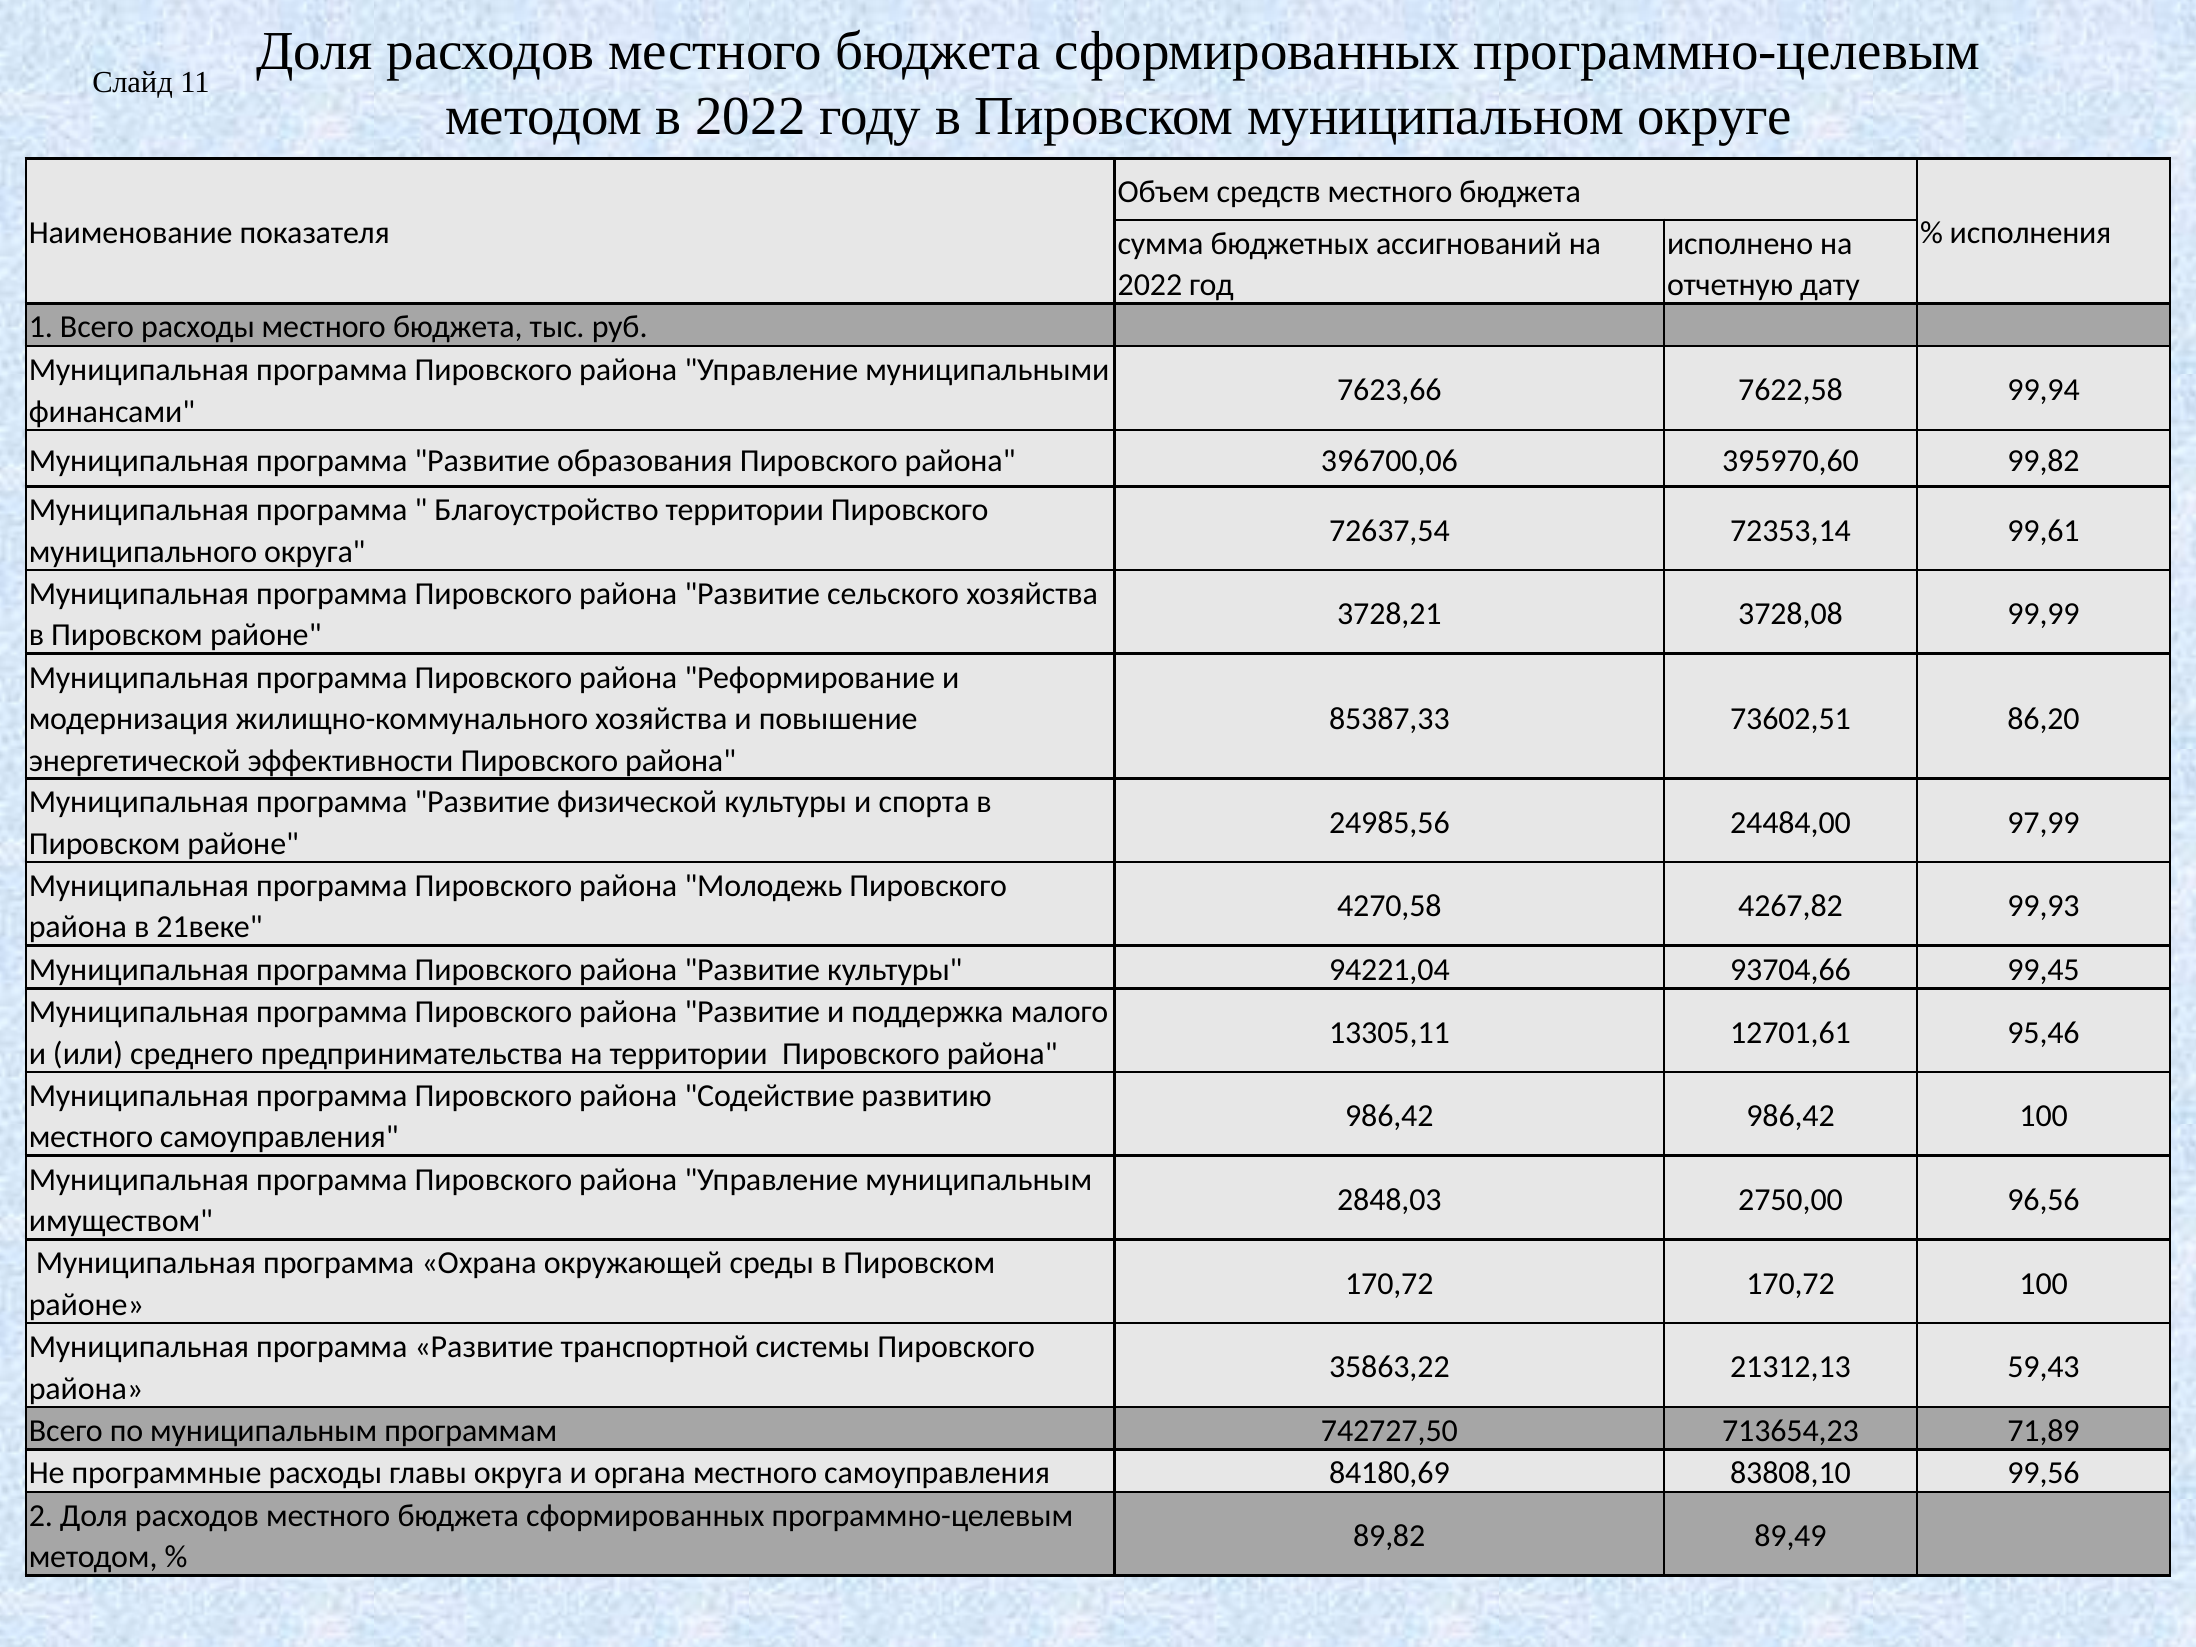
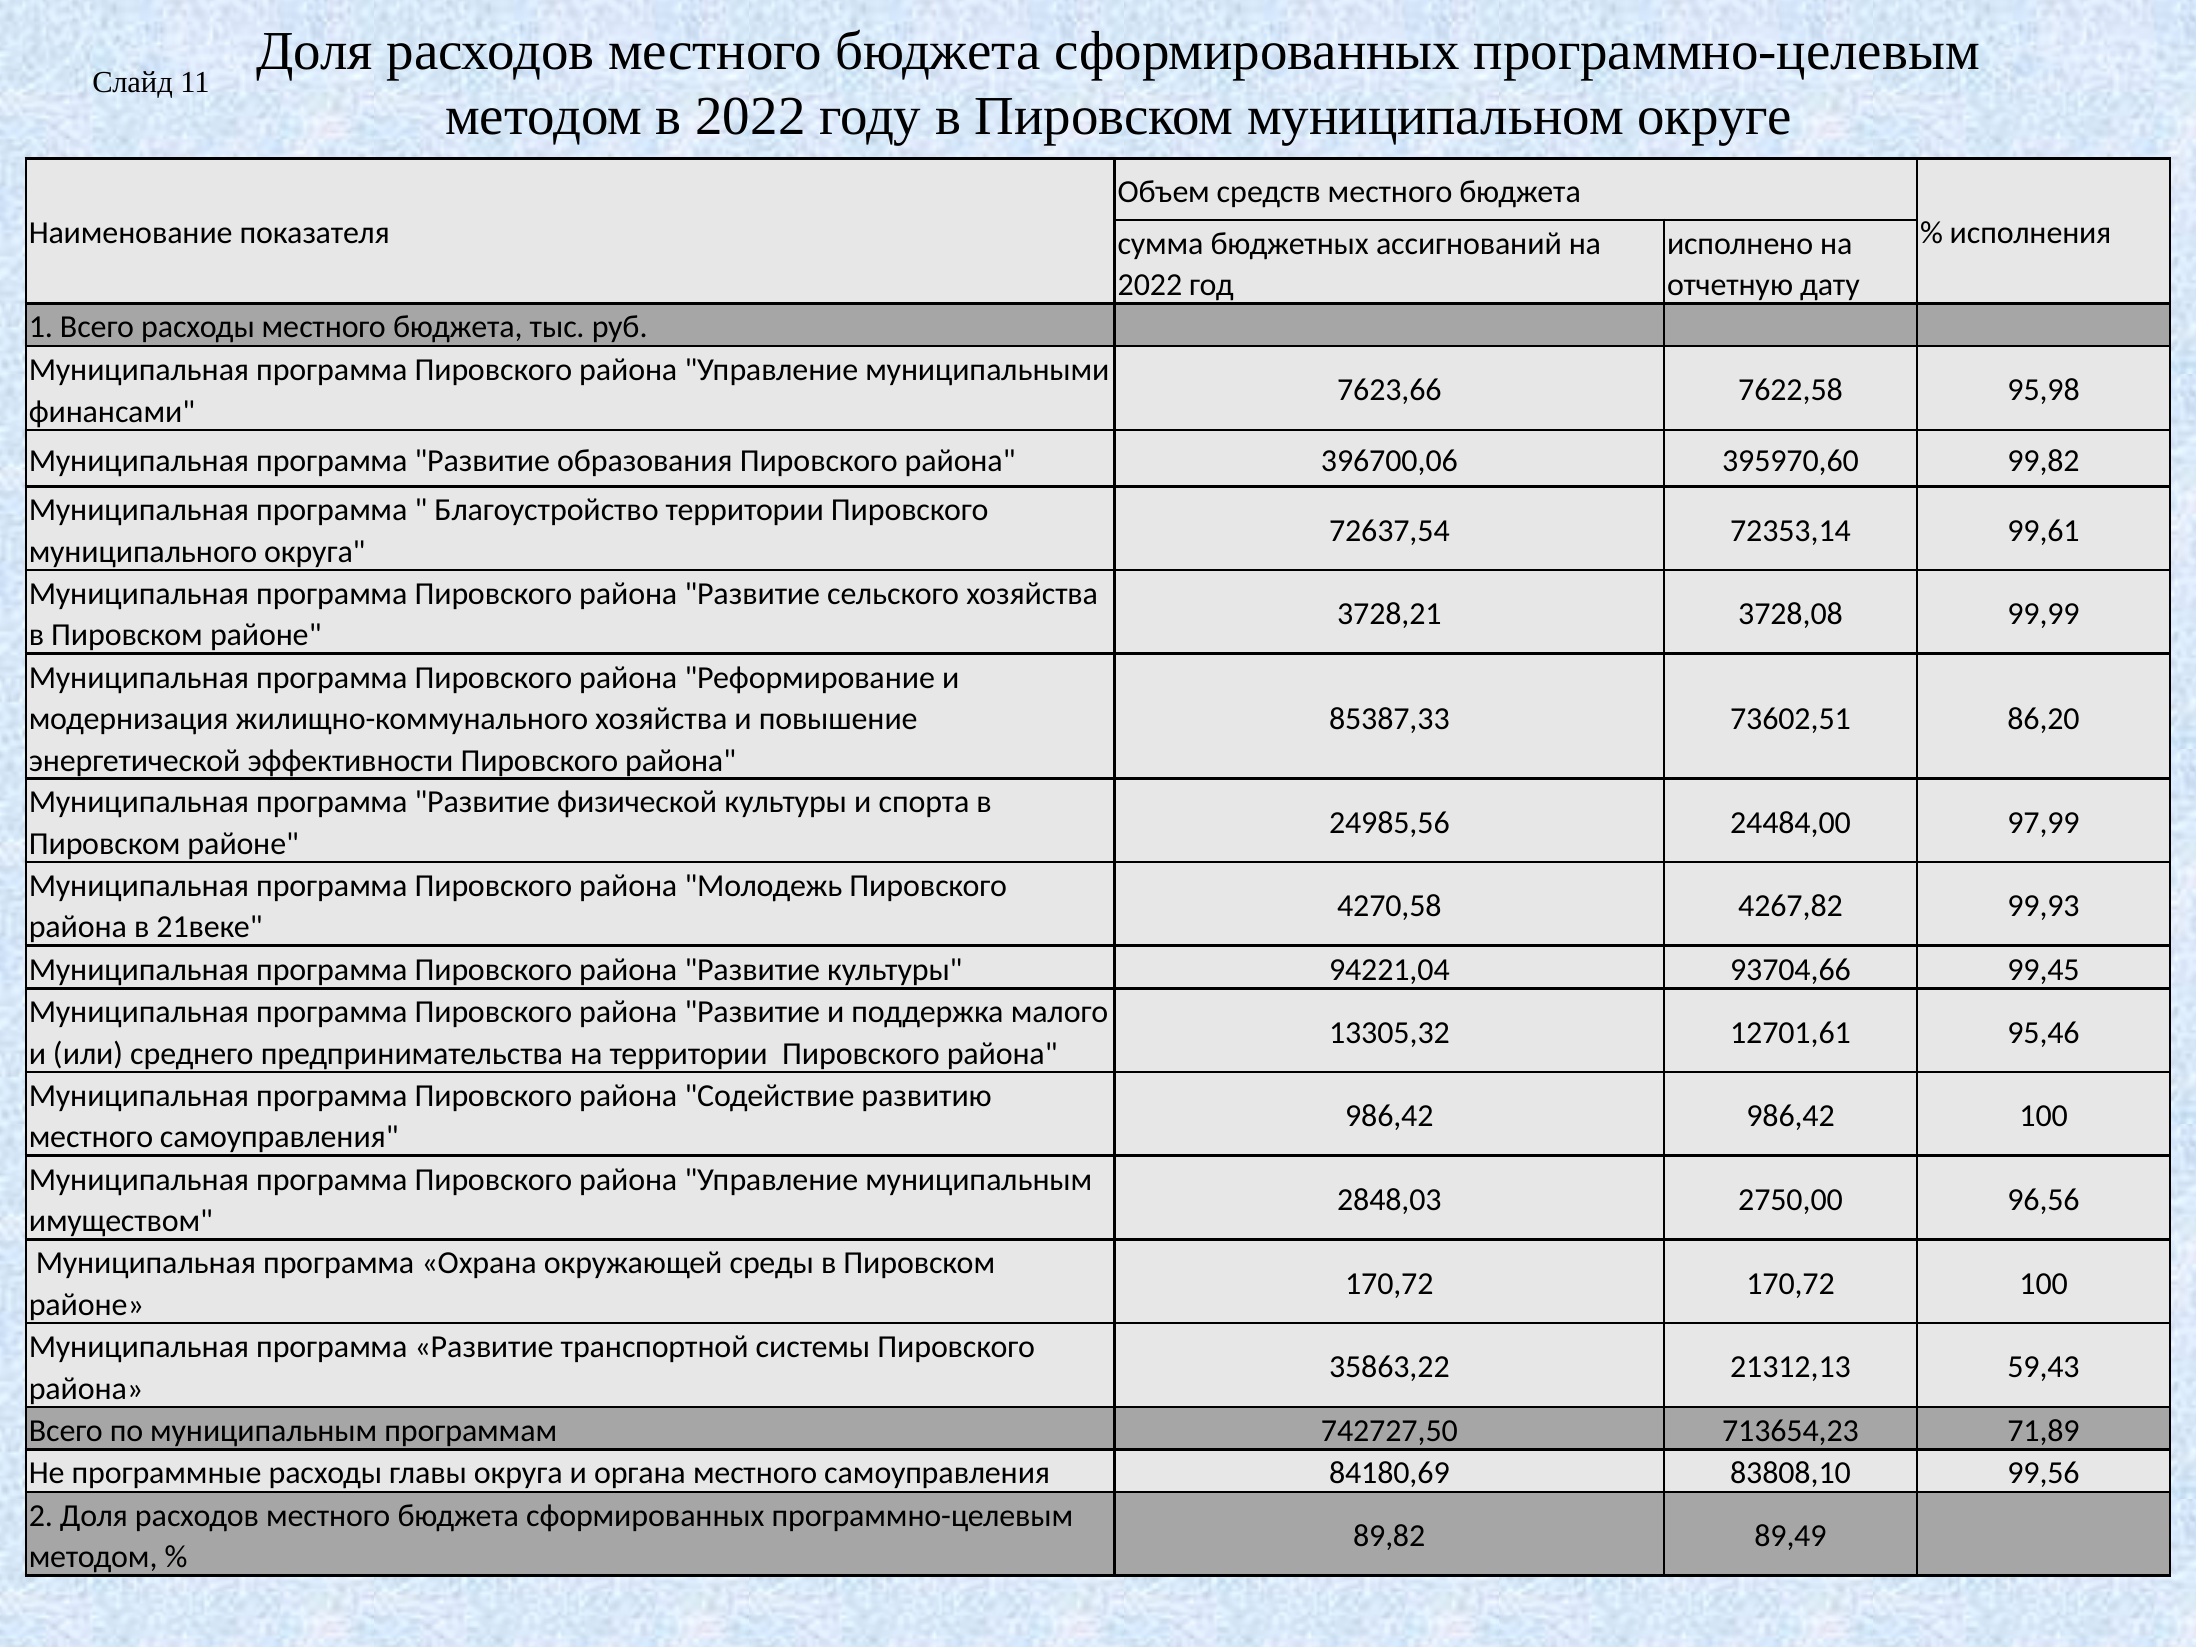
99,94: 99,94 -> 95,98 (2044, 390)
13305,11: 13305,11 -> 13305,32 (1389, 1033)
